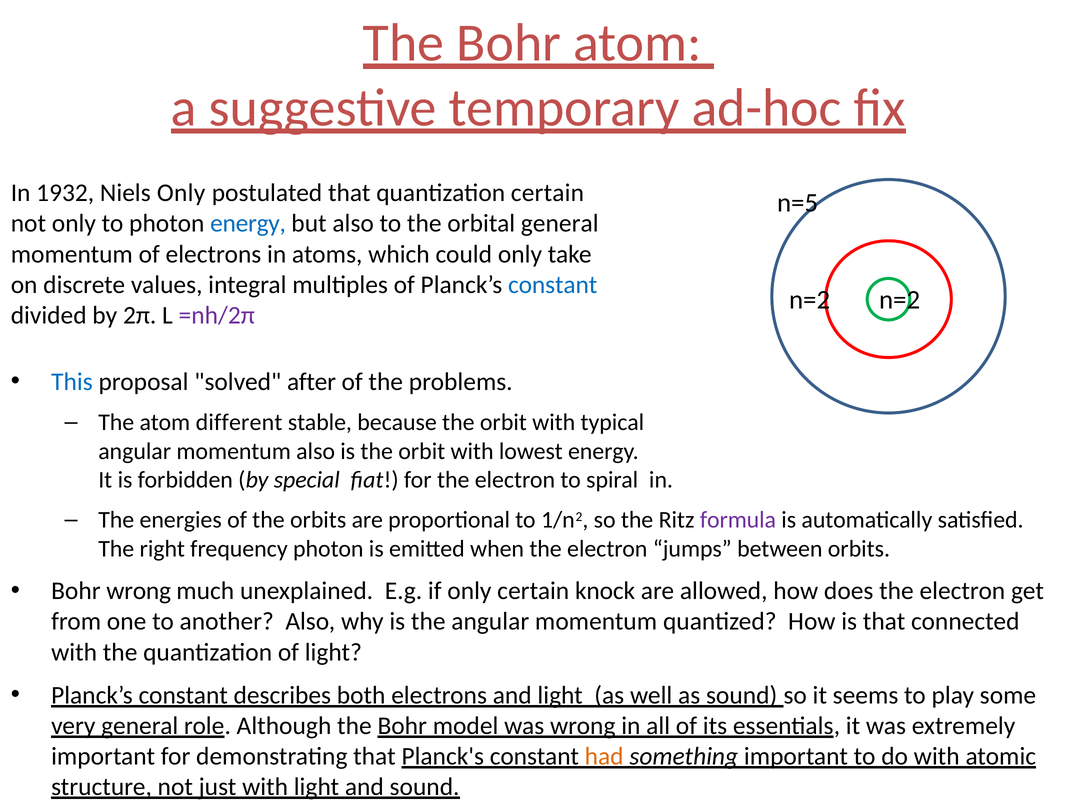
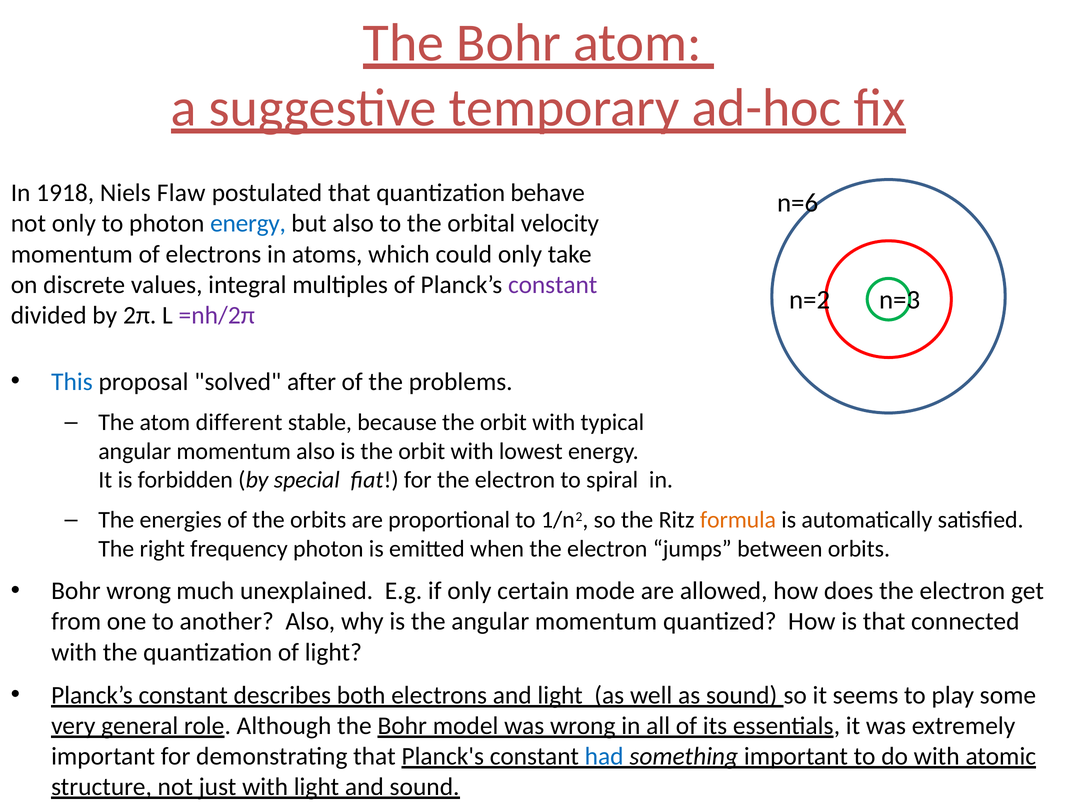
1932: 1932 -> 1918 (65, 193)
Niels Only: Only -> Flaw (181, 193)
quantization certain: certain -> behave (548, 193)
n=5: n=5 -> n=6 (798, 203)
orbital general: general -> velocity (560, 223)
constant colour: blue -> purple (553, 285)
n=2 n=2: n=2 -> n=3 (900, 300)
formula colour: purple -> orange (738, 520)
knock: knock -> mode (605, 591)
had colour: orange -> blue (604, 756)
